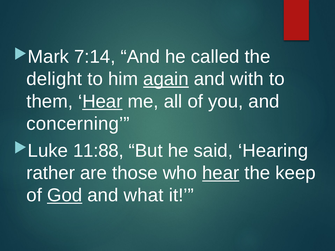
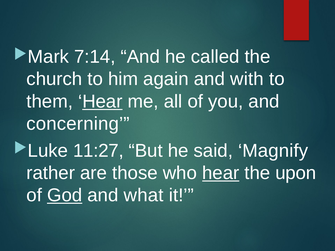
delight: delight -> church (54, 79)
again underline: present -> none (166, 79)
11:88: 11:88 -> 11:27 (98, 151)
Hearing: Hearing -> Magnify (273, 151)
keep: keep -> upon (296, 173)
